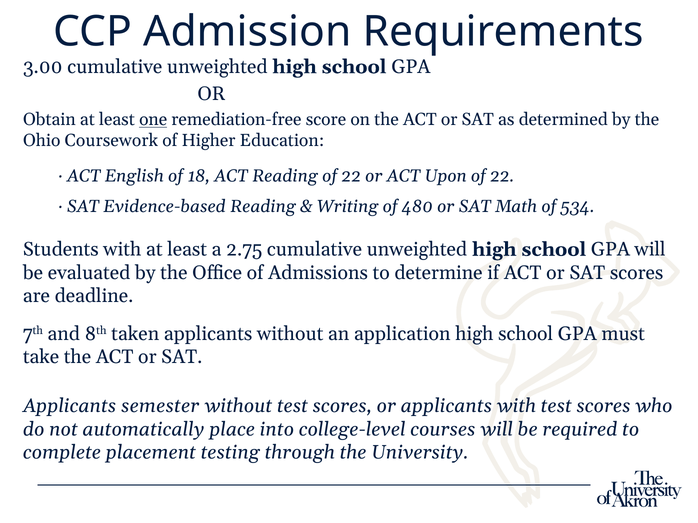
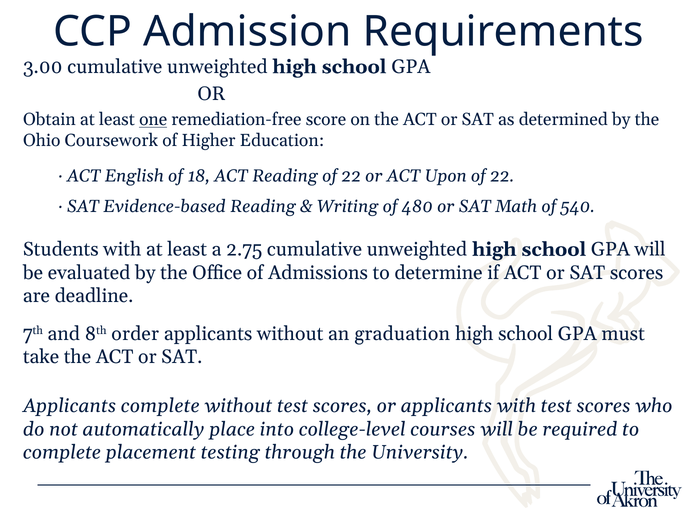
534: 534 -> 540 (578, 207)
taken: taken -> order (135, 334)
application: application -> graduation (402, 334)
Applicants semester: semester -> complete (160, 406)
